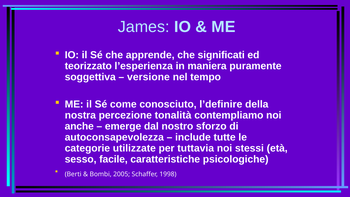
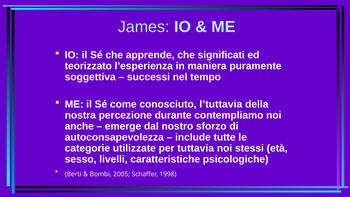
versione: versione -> successi (149, 77)
l’definire: l’definire -> l’tuttavia (221, 104)
tonalità: tonalità -> durante (173, 115)
facile: facile -> livelli (113, 159)
